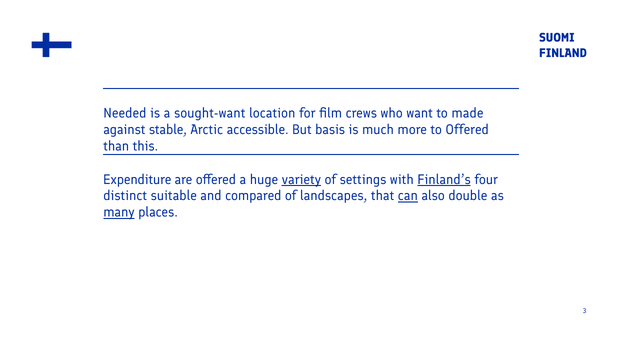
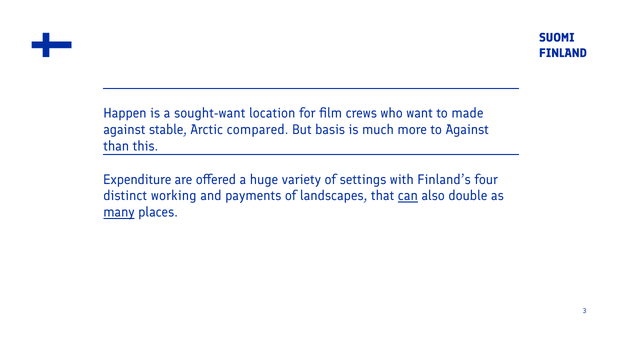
Needed: Needed -> Happen (125, 113)
accessible: accessible -> compared (258, 130)
to Offered: Offered -> Against (467, 130)
variety underline: present -> none (301, 179)
Finland’s underline: present -> none (444, 179)
suitable: suitable -> working (174, 196)
compared: compared -> payments (253, 196)
